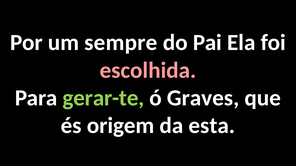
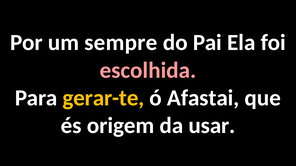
gerar-te colour: light green -> yellow (103, 98)
Graves: Graves -> Afastai (203, 98)
esta: esta -> usar (212, 126)
